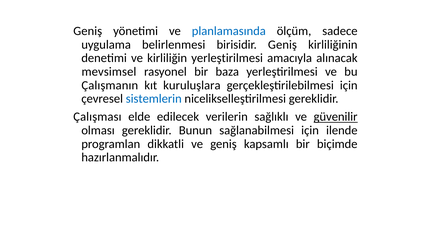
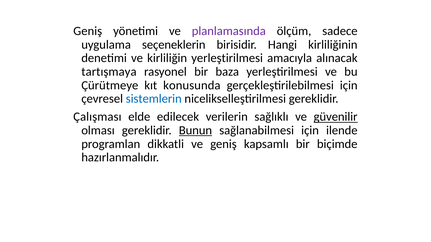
planlamasında colour: blue -> purple (229, 31)
belirlenmesi: belirlenmesi -> seçeneklerin (174, 45)
birisidir Geniş: Geniş -> Hangi (283, 45)
mevsimsel: mevsimsel -> tartışmaya (109, 72)
Çalışmanın: Çalışmanın -> Çürütmeye (110, 85)
kuruluşlara: kuruluşlara -> konusunda (192, 85)
Bunun underline: none -> present (195, 131)
